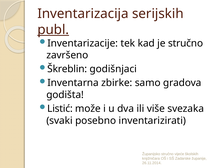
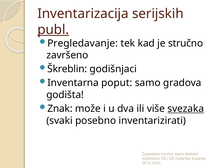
Inventarizacije: Inventarizacije -> Pregledavanje (83, 43)
zbirke: zbirke -> poput (117, 83)
Listić: Listić -> Znak (60, 109)
svezaka underline: none -> present (186, 109)
